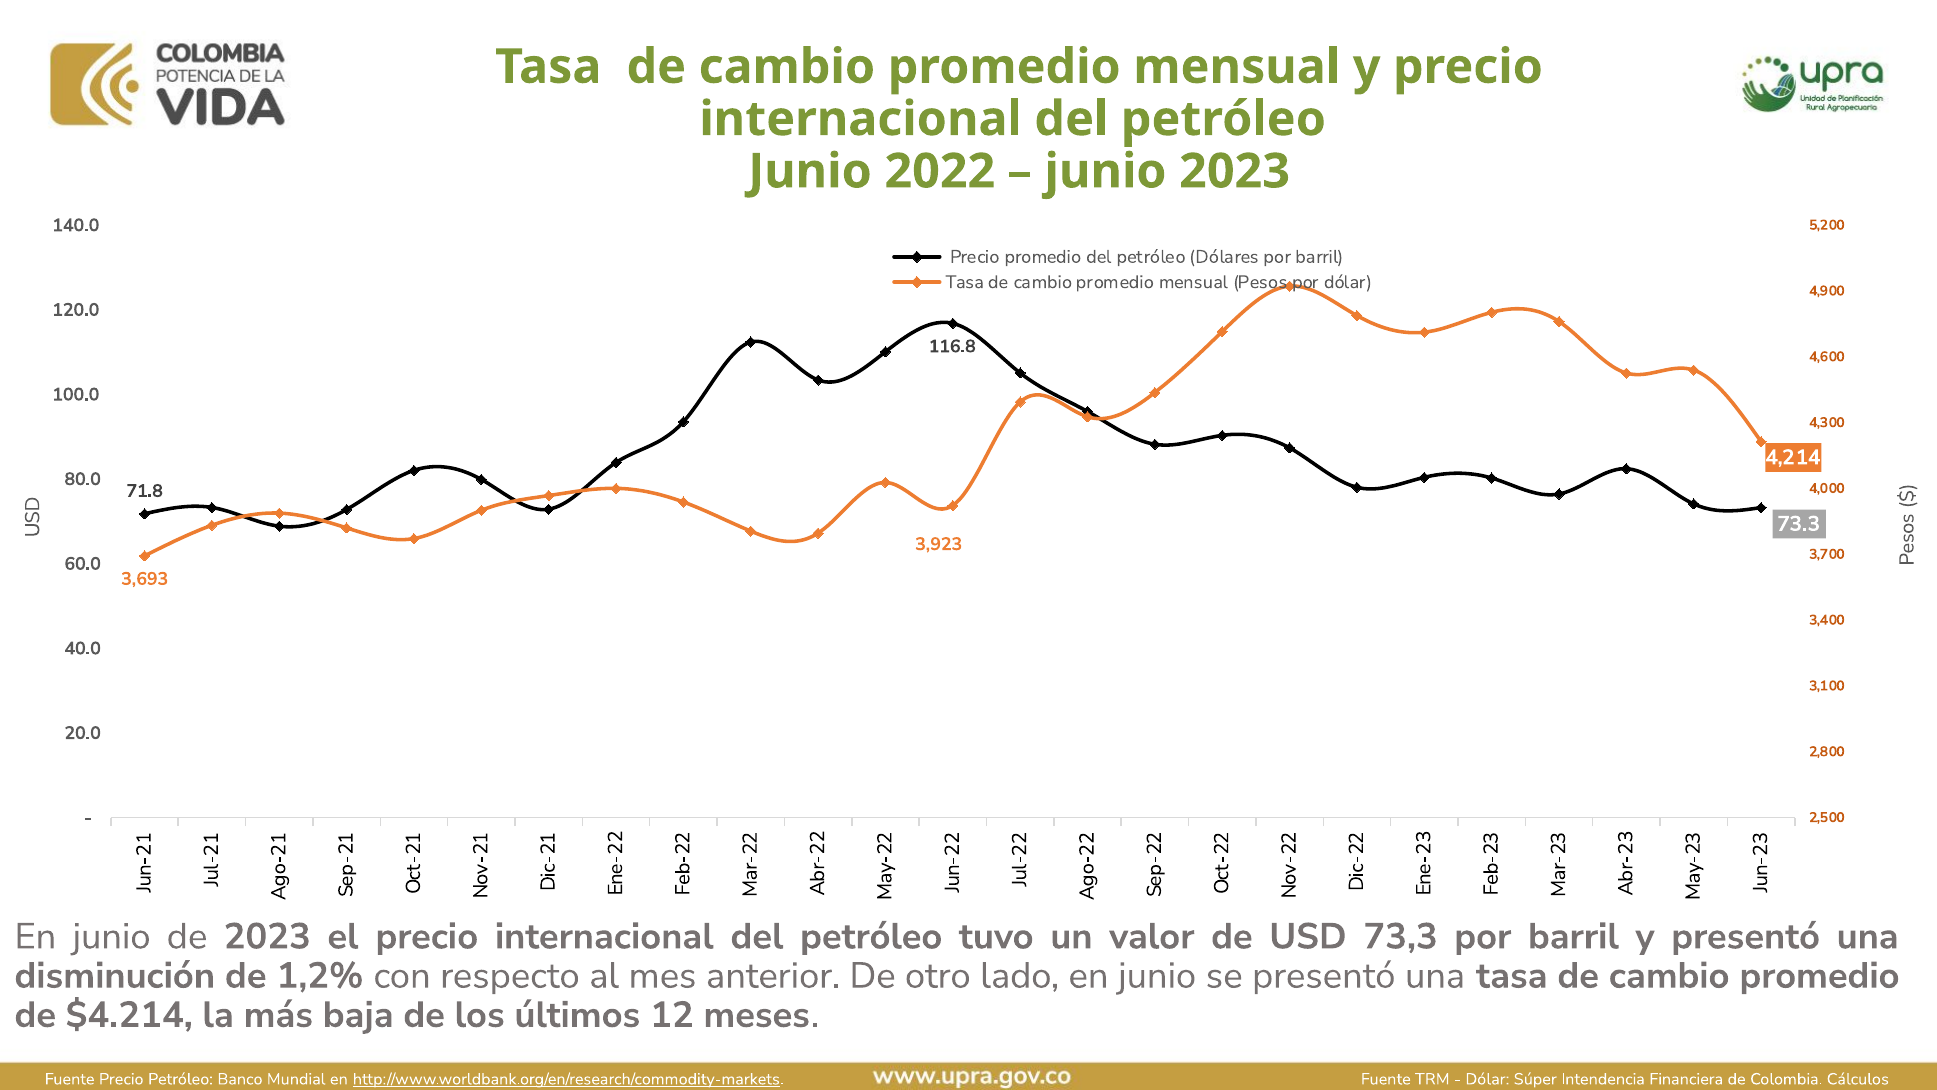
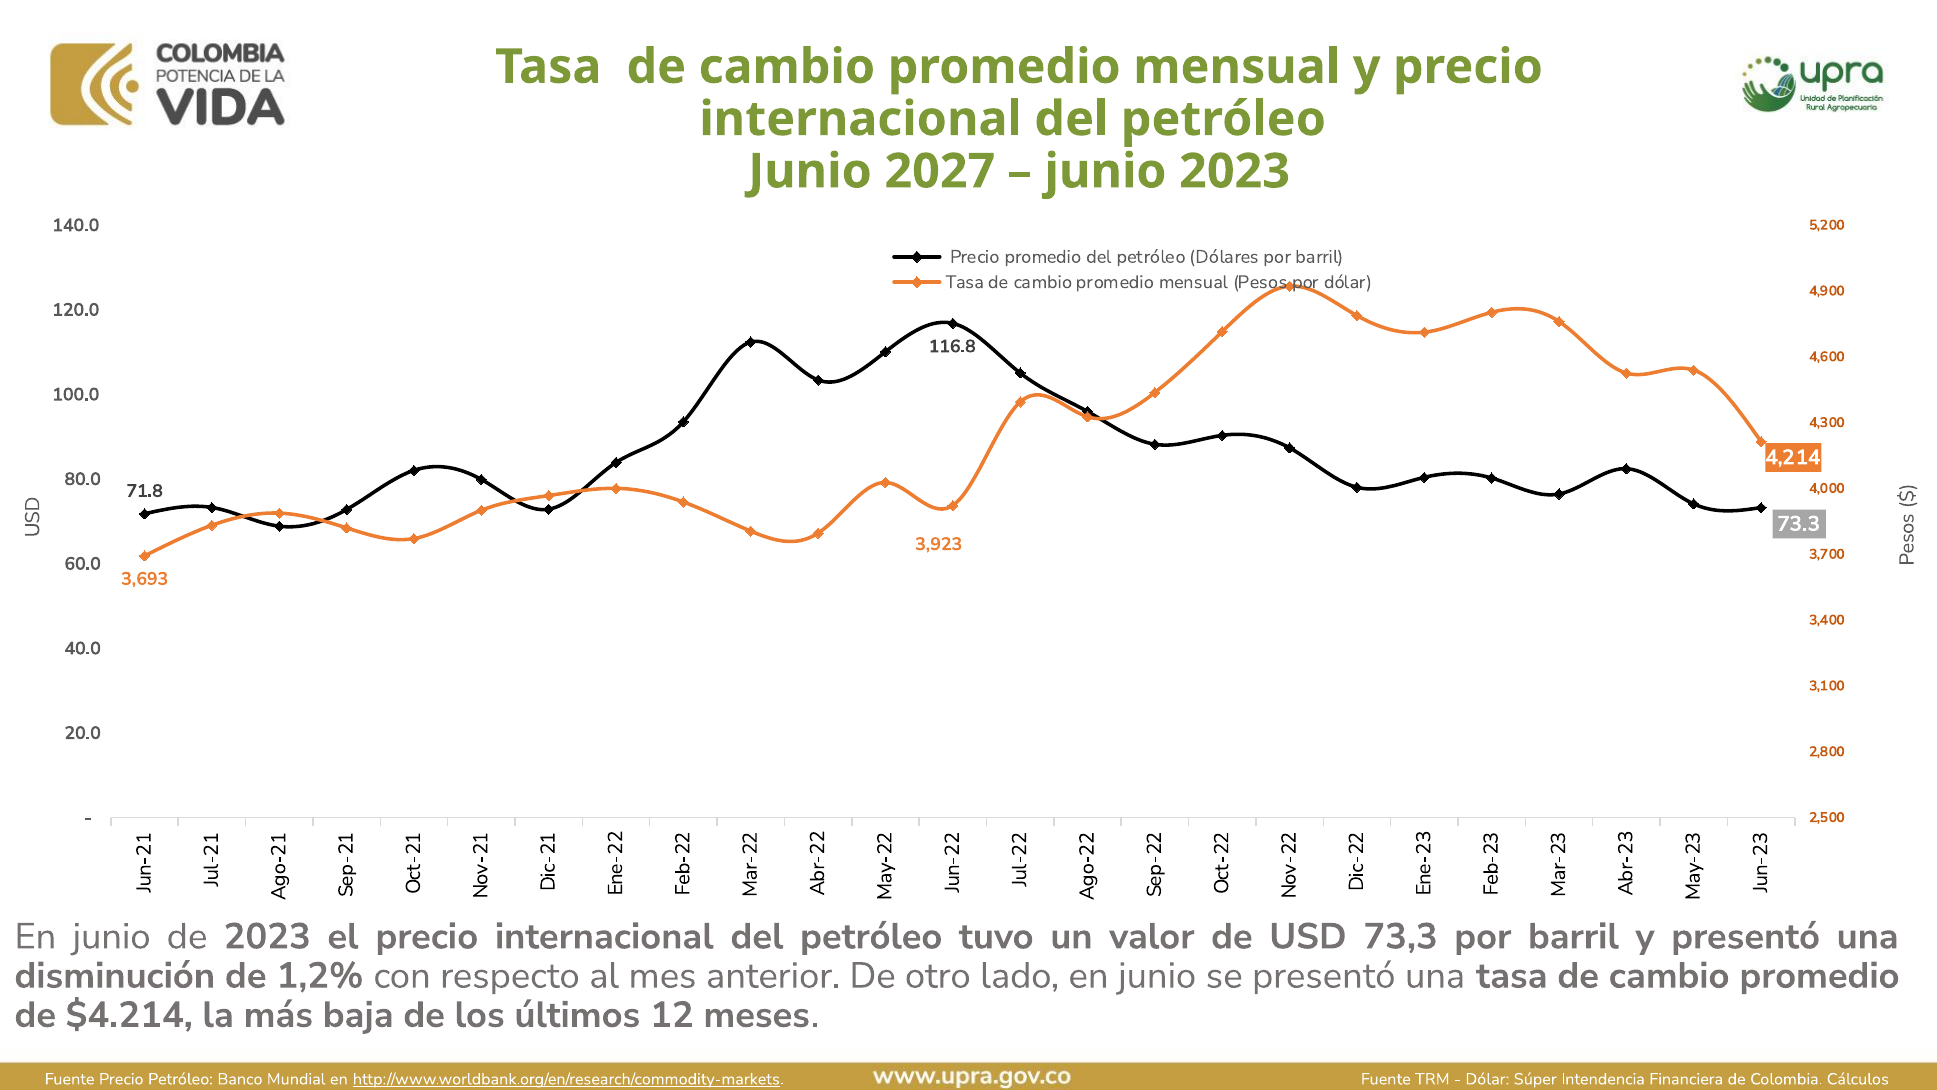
2022: 2022 -> 2027 (940, 171)
